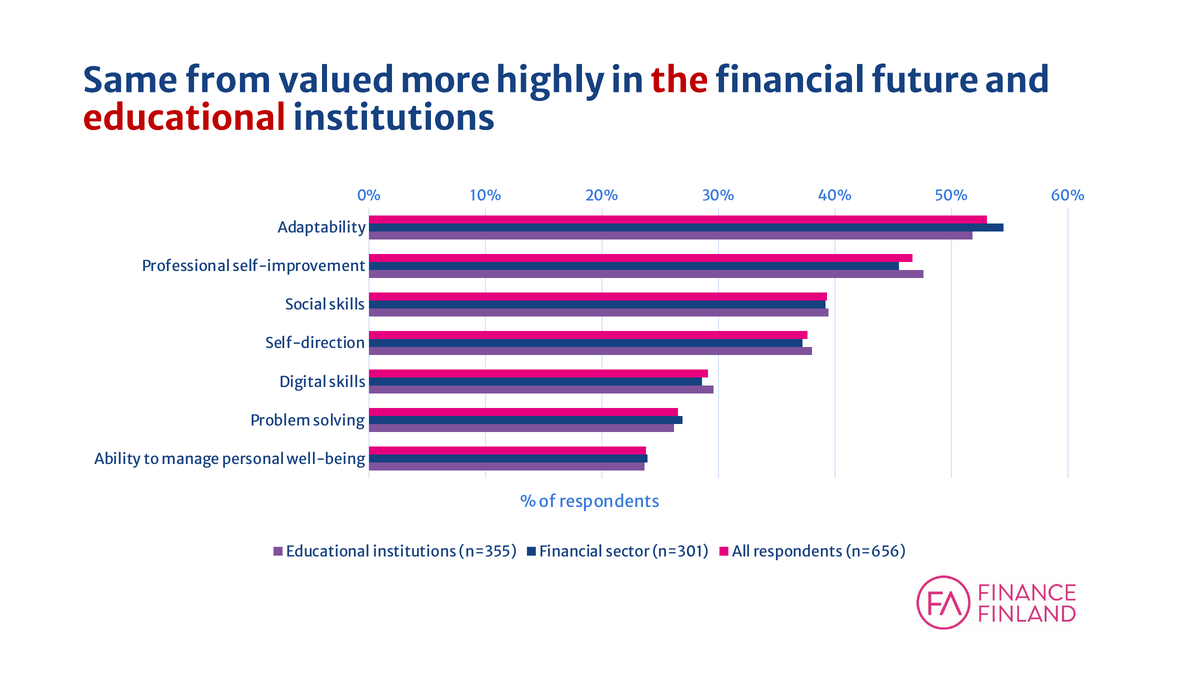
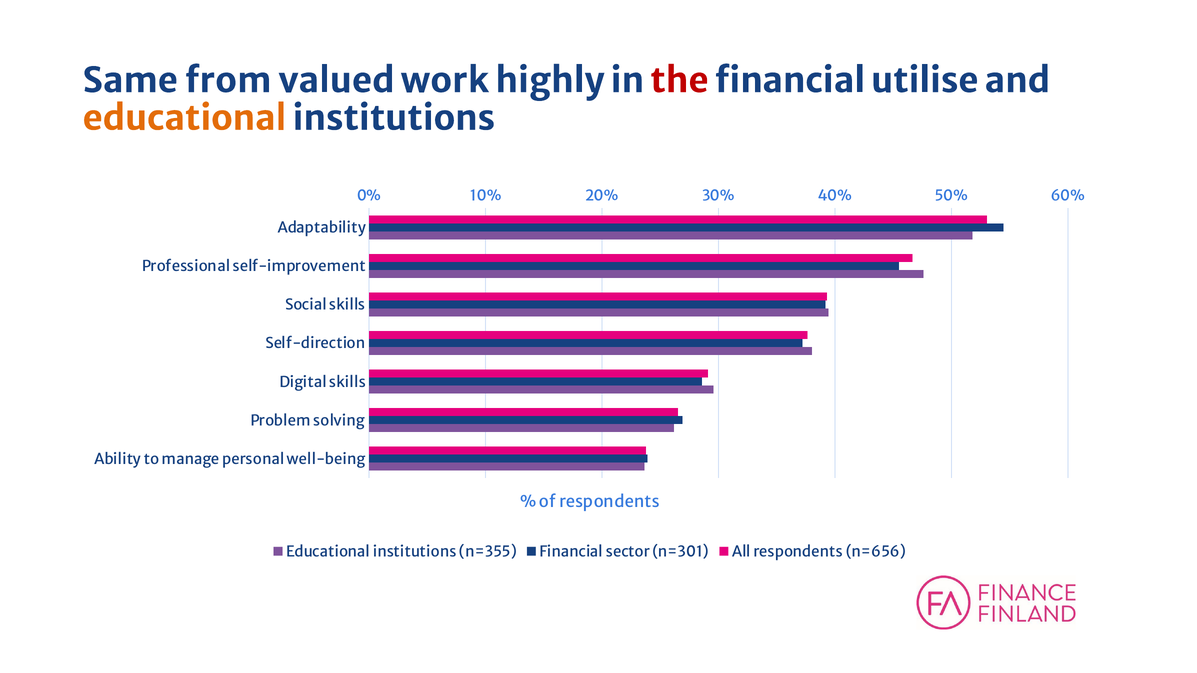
more: more -> work (445, 81)
future: future -> utilise (925, 81)
educational colour: red -> orange (184, 118)
